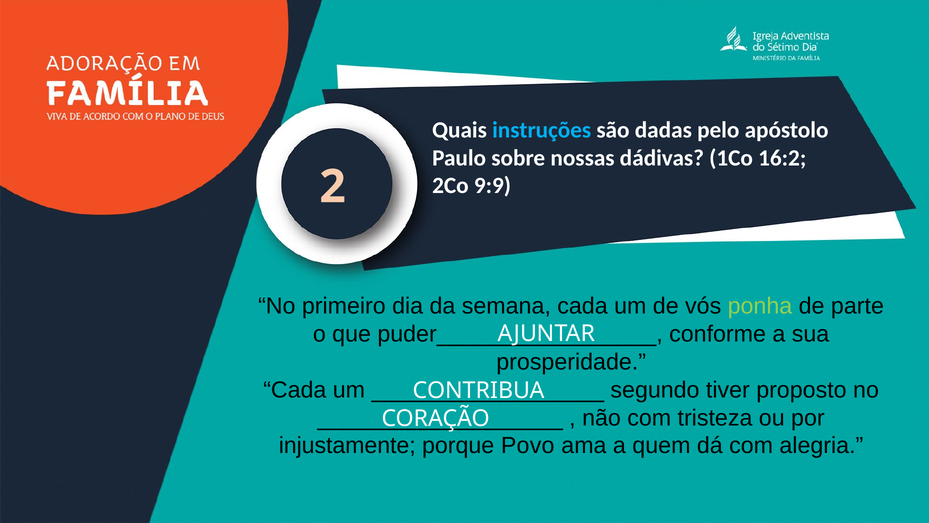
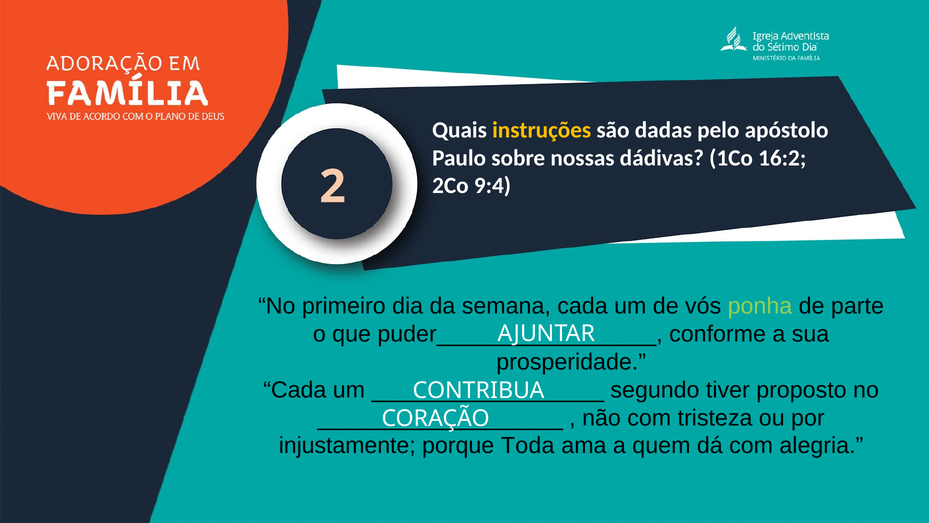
instruções colour: light blue -> yellow (542, 130)
9:9: 9:9 -> 9:4 (492, 186)
Povo: Povo -> Toda (528, 445)
